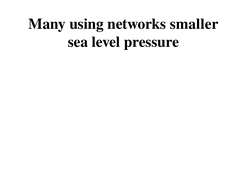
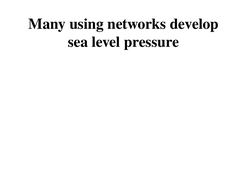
smaller: smaller -> develop (194, 24)
